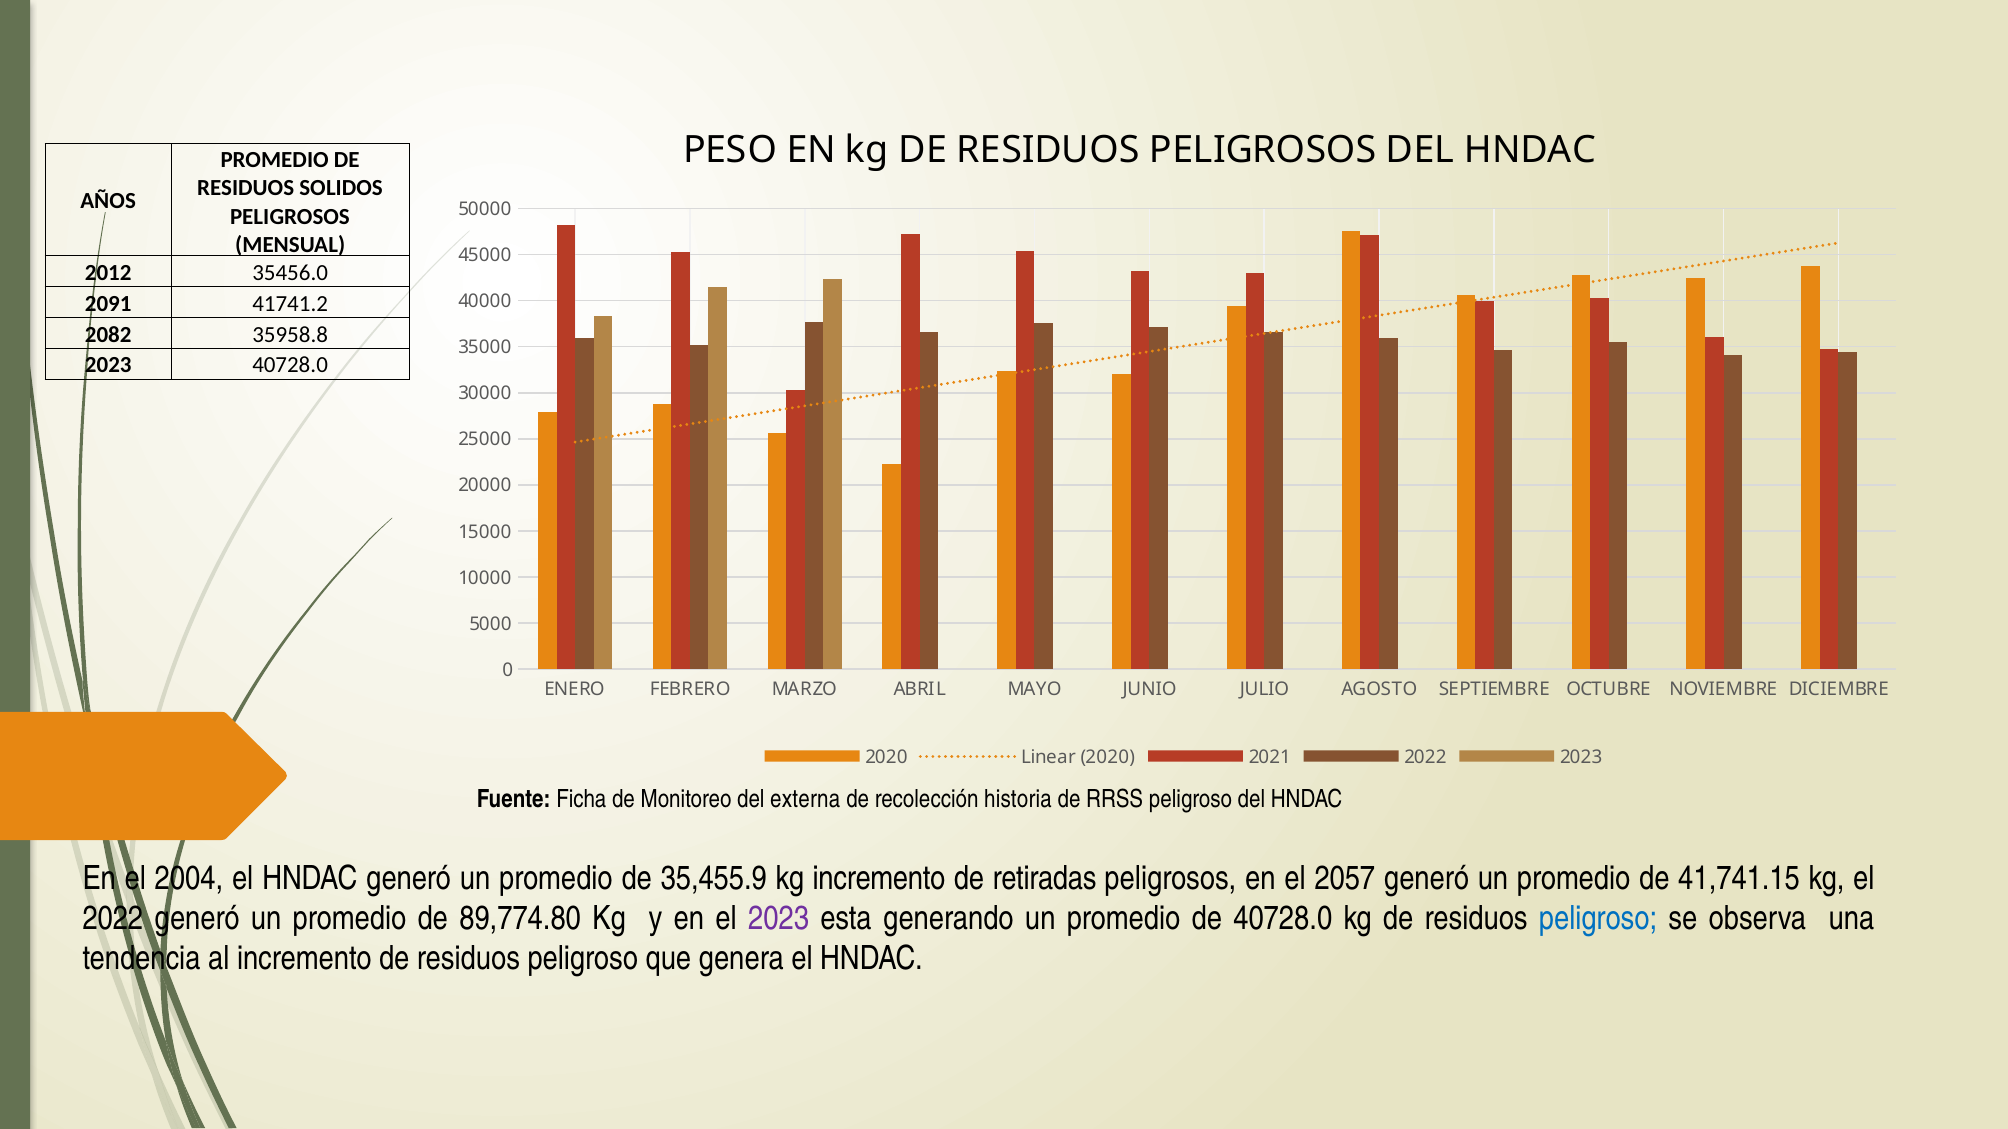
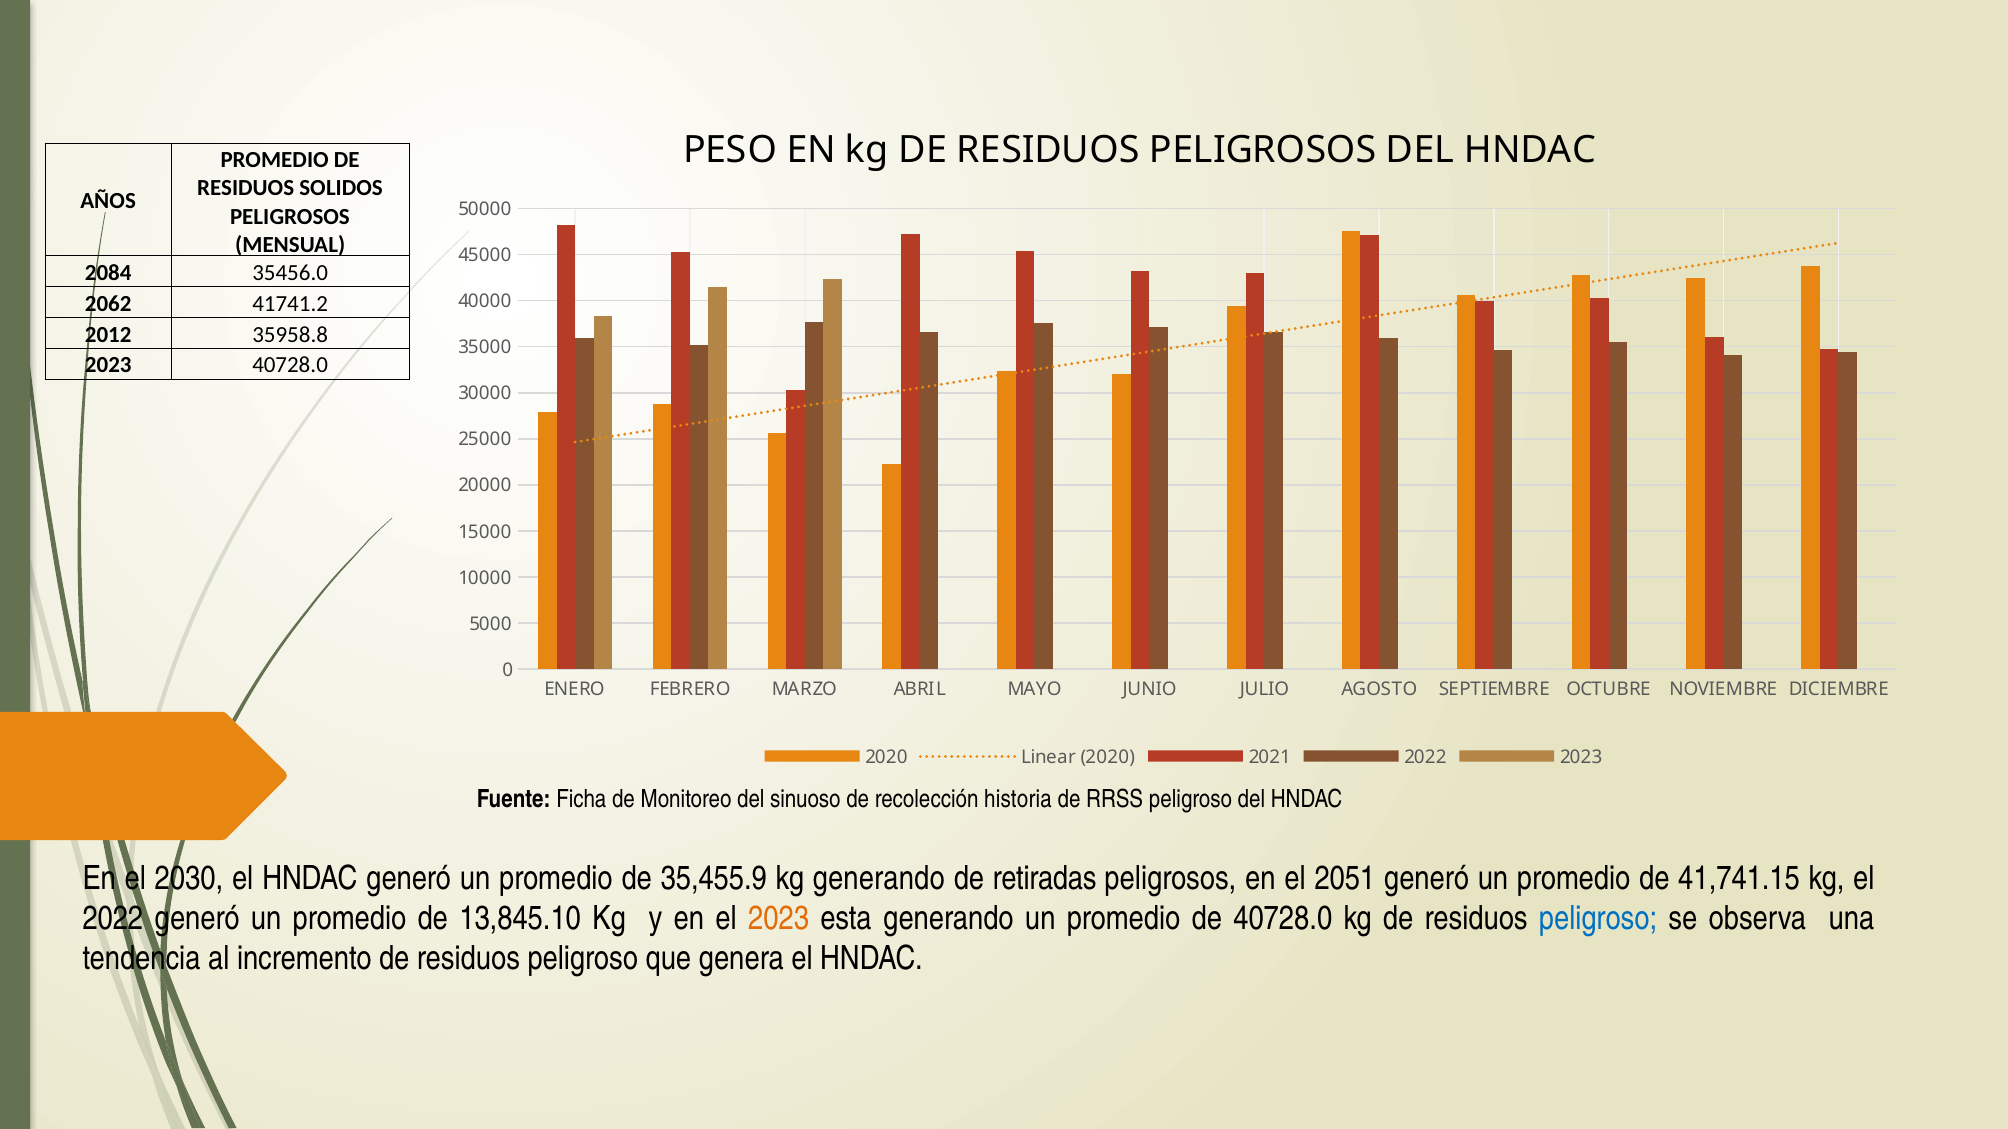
2012: 2012 -> 2084 (108, 273)
2091: 2091 -> 2062 (108, 304)
2082: 2082 -> 2012 (108, 335)
externa: externa -> sinuoso (805, 800)
2004: 2004 -> 2030 (189, 879)
kg incremento: incremento -> generando (879, 879)
2057: 2057 -> 2051 (1345, 879)
89,774.80: 89,774.80 -> 13,845.10 (520, 919)
2023 colour: purple -> orange (779, 919)
